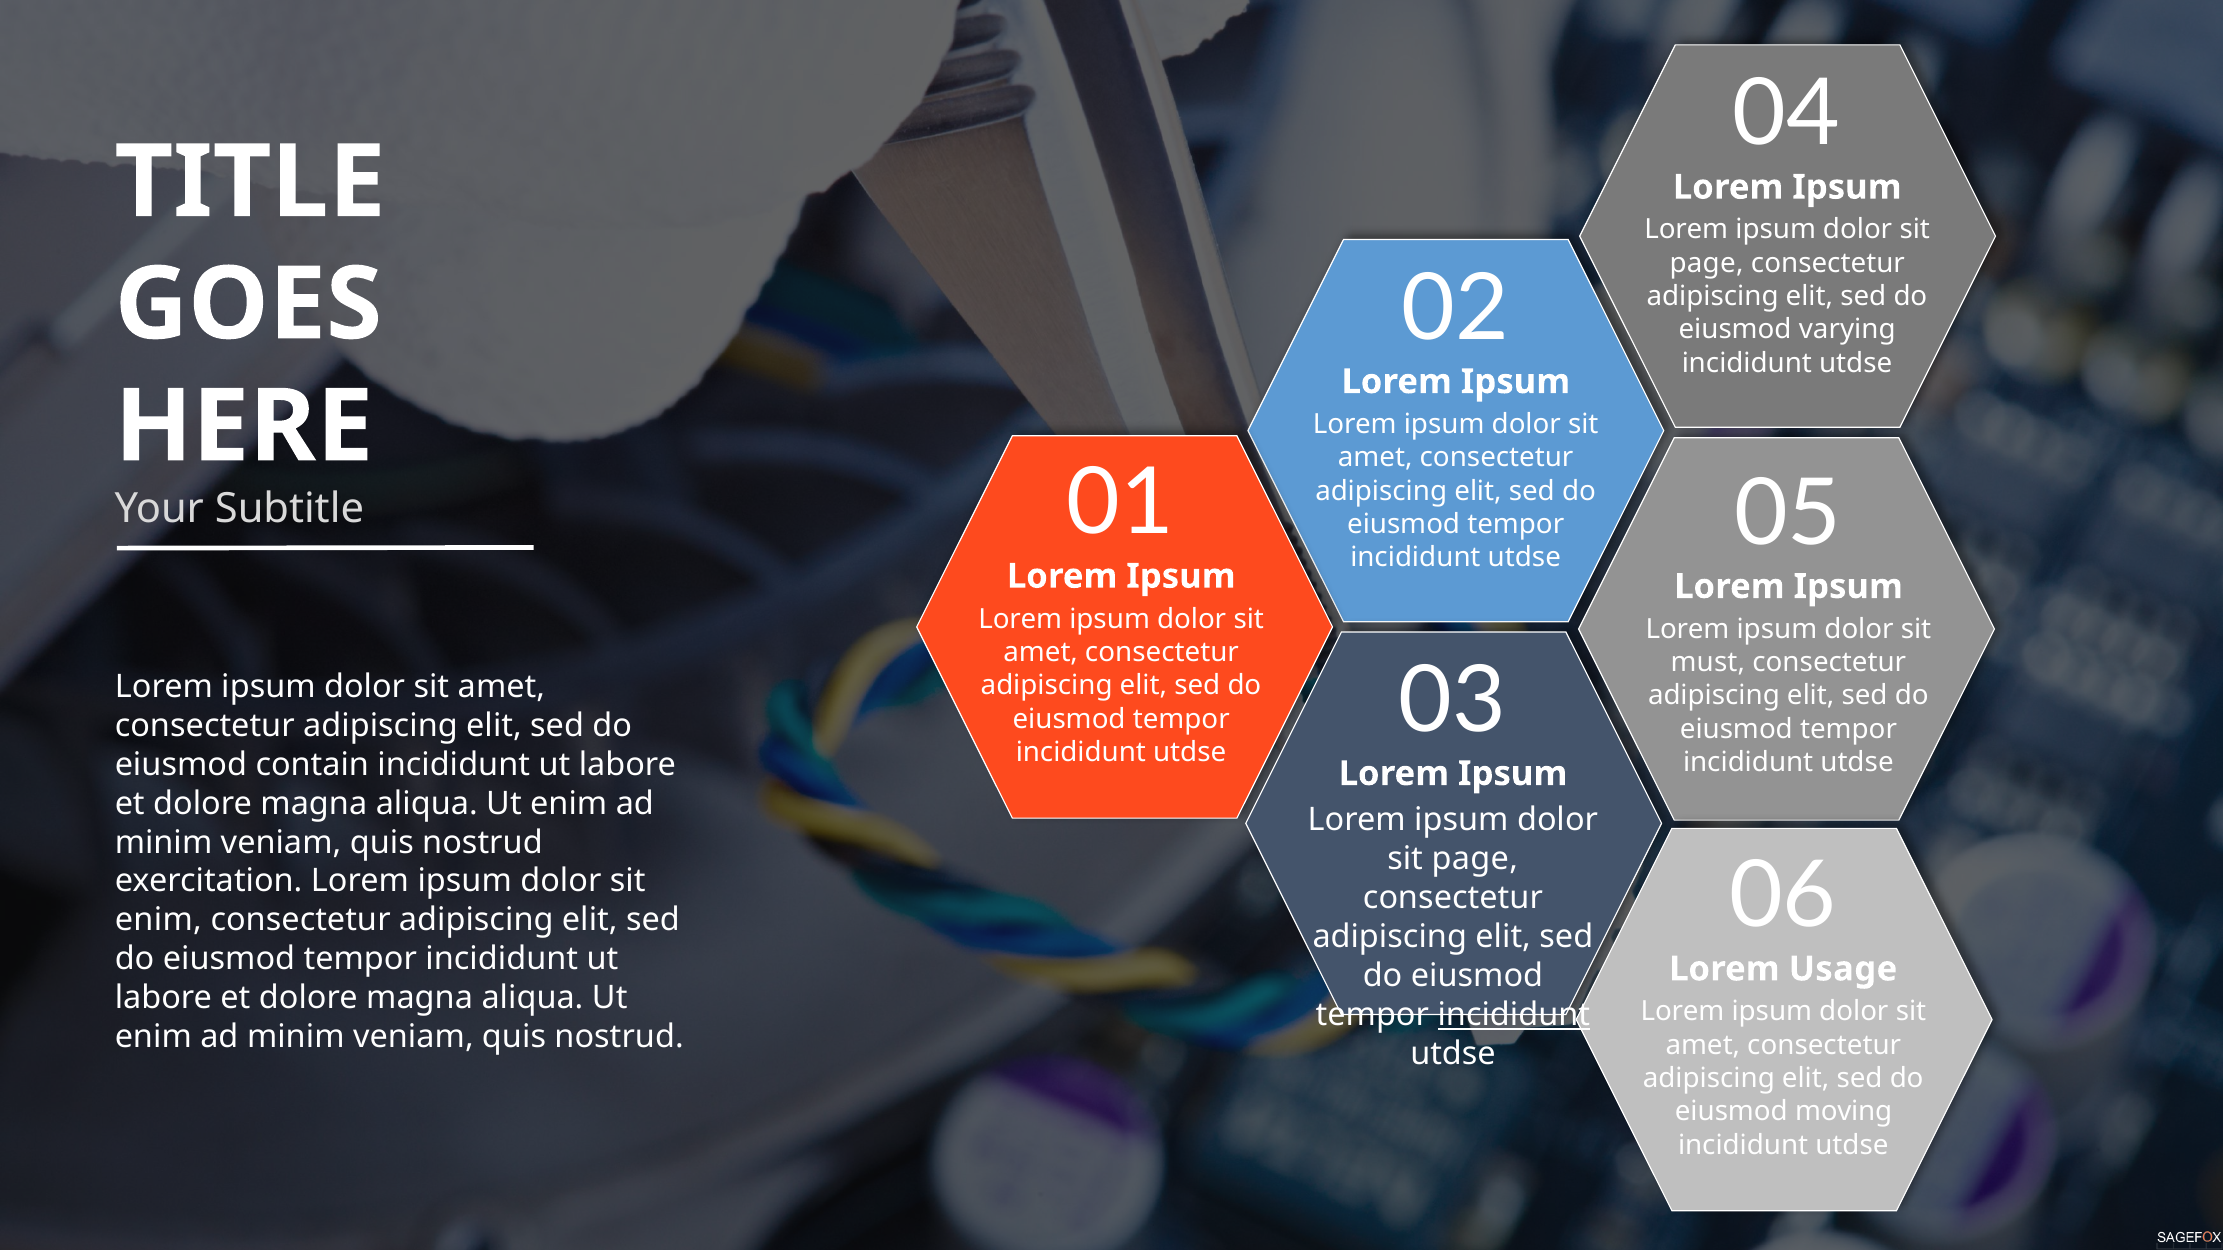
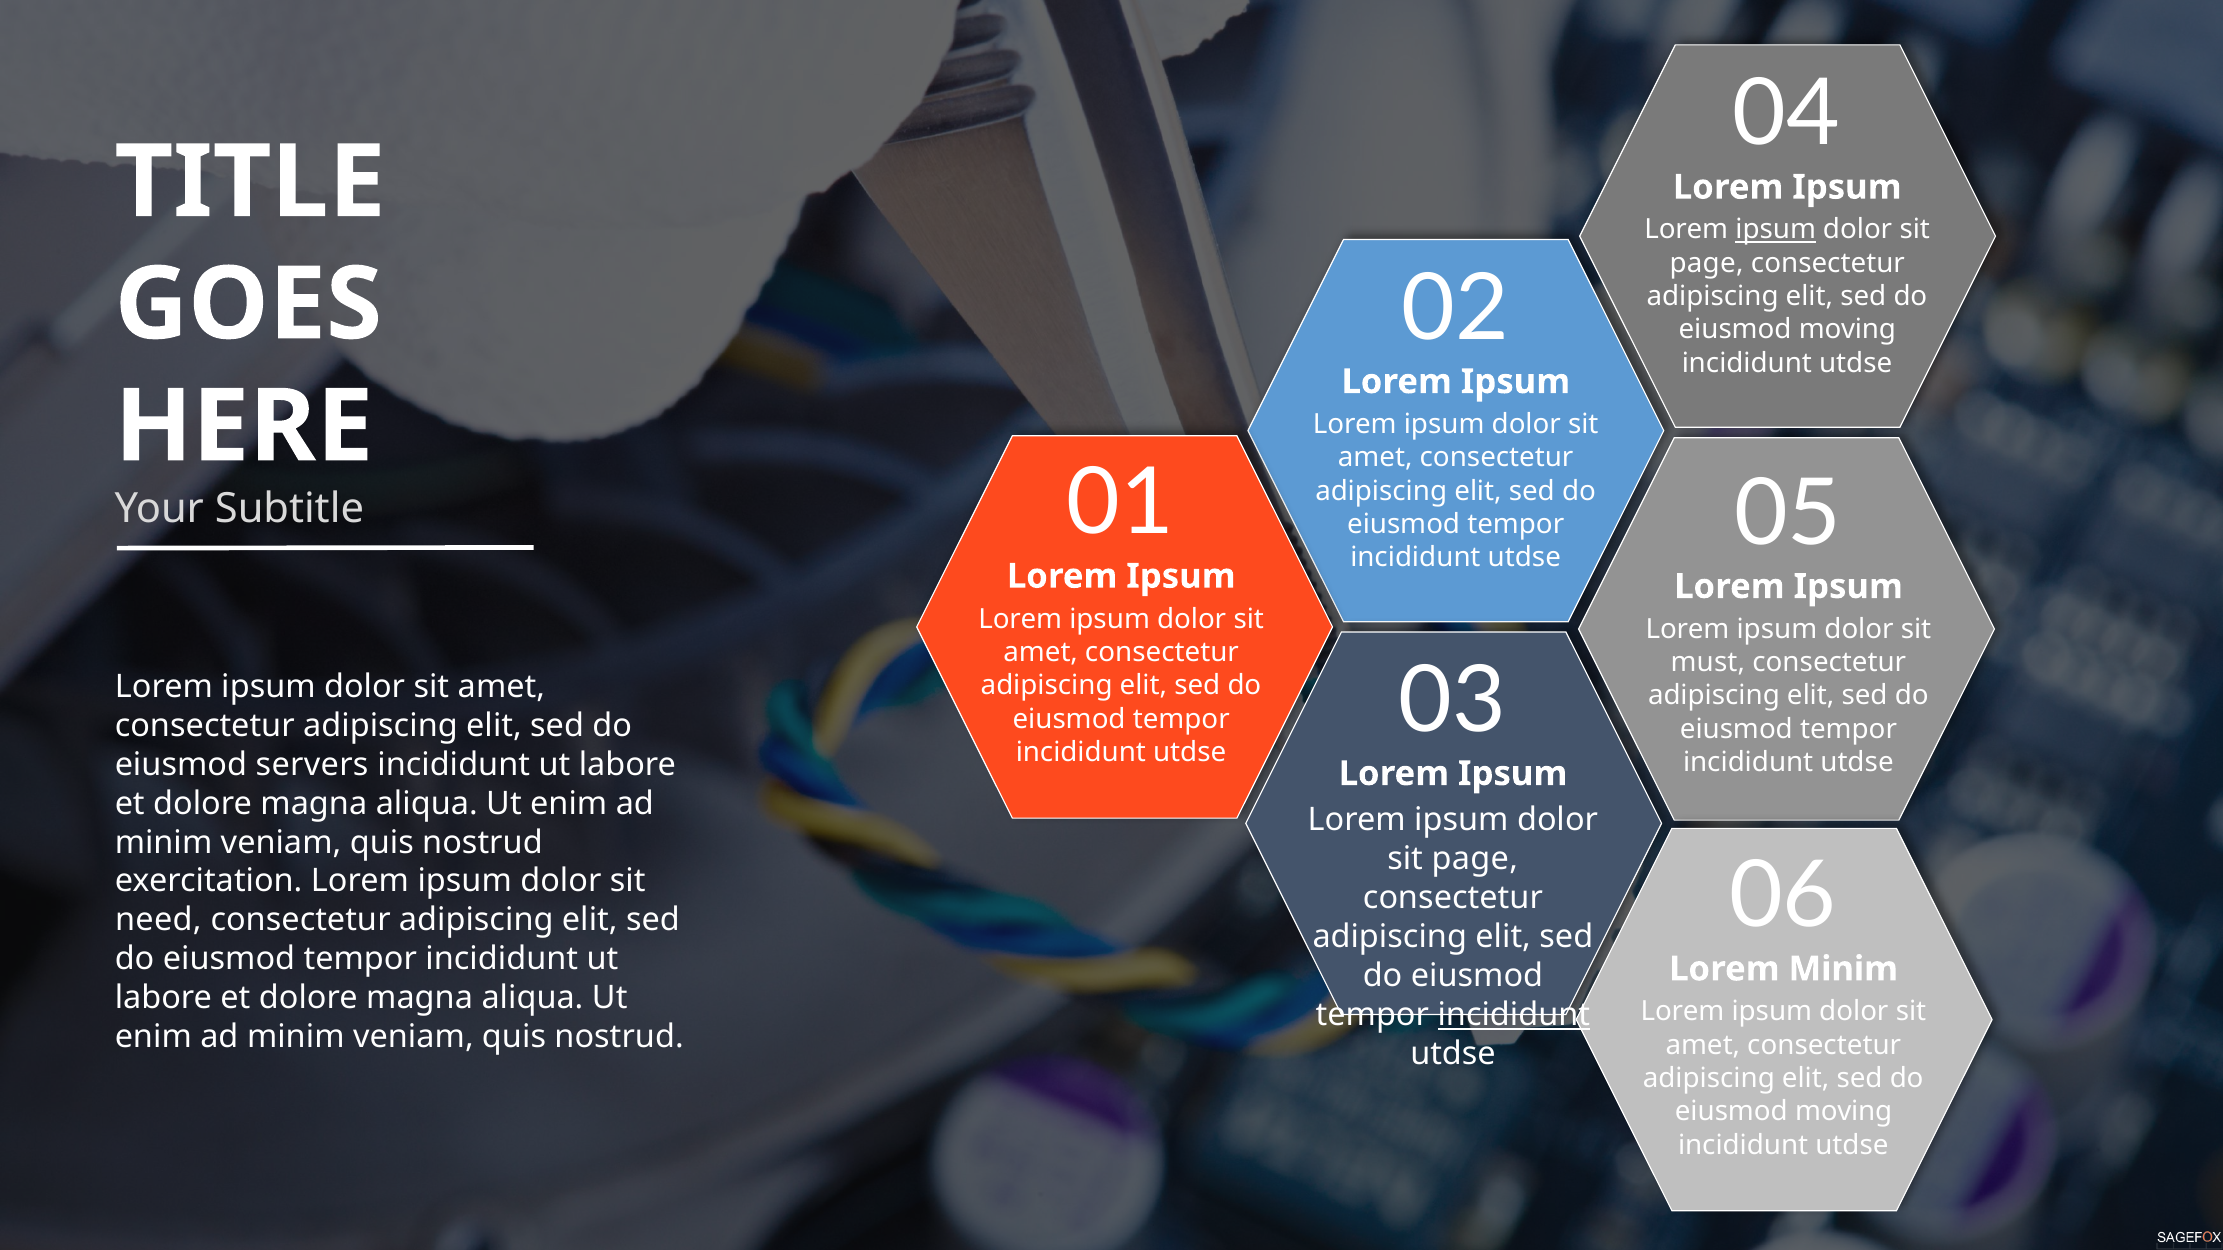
ipsum underline: none -> present (1776, 230)
varying: varying -> moving (1847, 330)
contain: contain -> servers (312, 765)
enim: enim -> need (158, 921)
Lorem Usage: Usage -> Minim (1843, 969)
